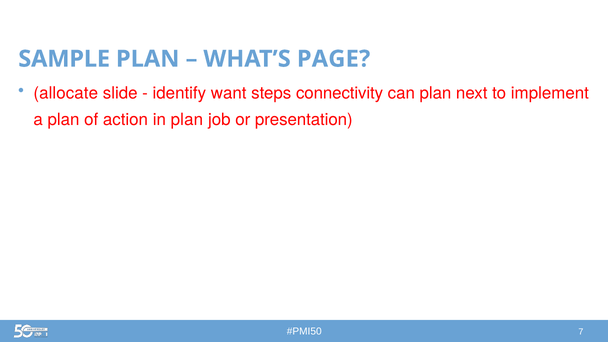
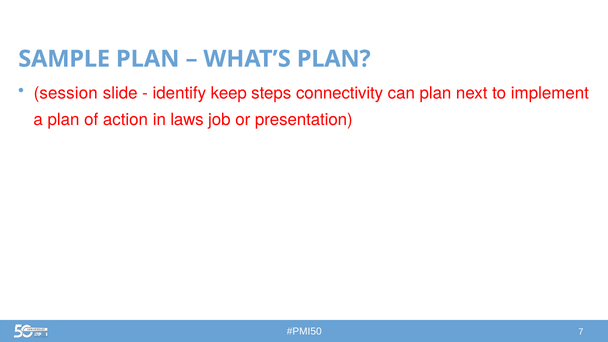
WHAT’S PAGE: PAGE -> PLAN (334, 59)
allocate: allocate -> session (66, 93)
want: want -> keep (229, 93)
in plan: plan -> laws (187, 120)
